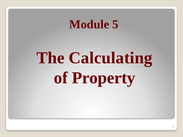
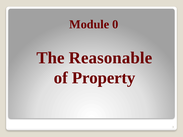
5: 5 -> 0 (115, 24)
Calculating: Calculating -> Reasonable (110, 58)
